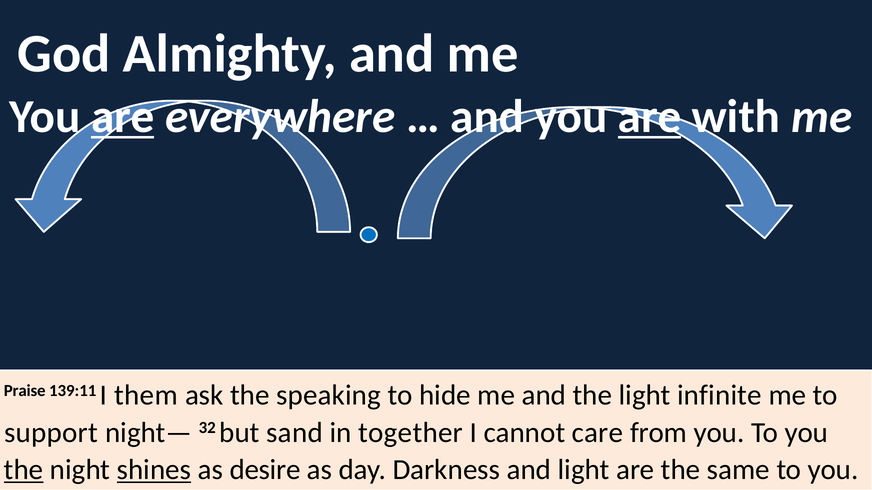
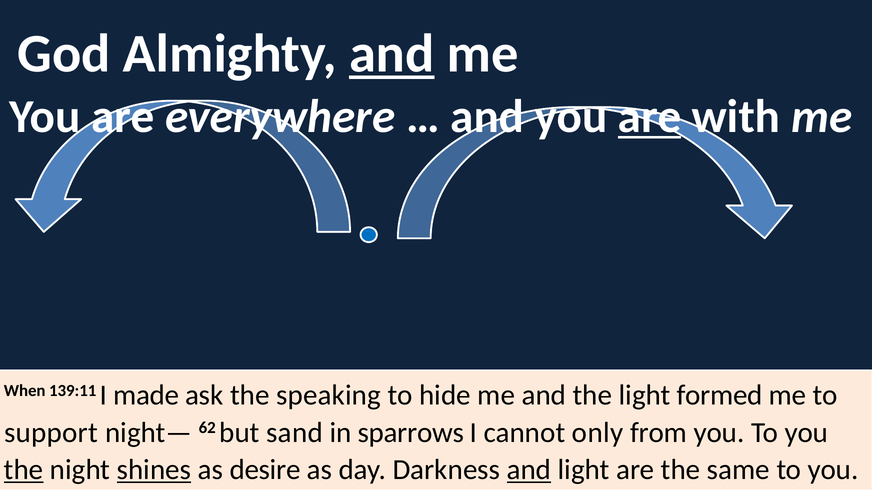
and underline: none -> present (392, 54)
are underline: present -> none (123, 117)
Praise: Praise -> When (25, 391)
them: them -> made (146, 396)
infinite: infinite -> formed (720, 396)
32: 32 -> 62 (207, 428)
together: together -> sparrows (411, 433)
care: care -> only (598, 433)
and underline: none -> present (529, 470)
